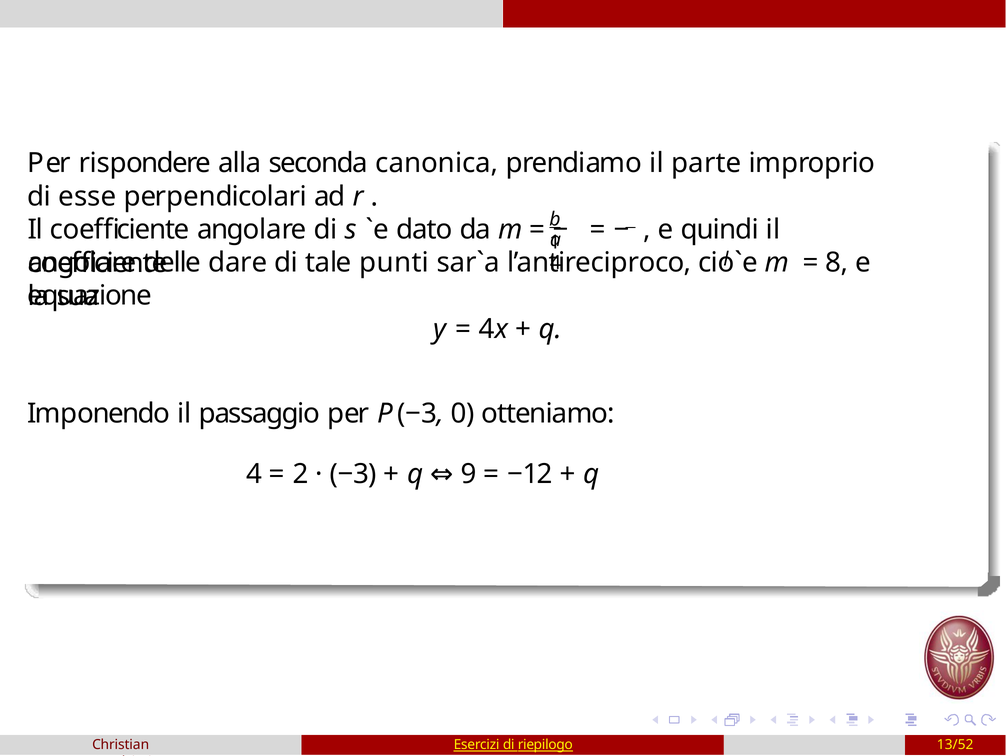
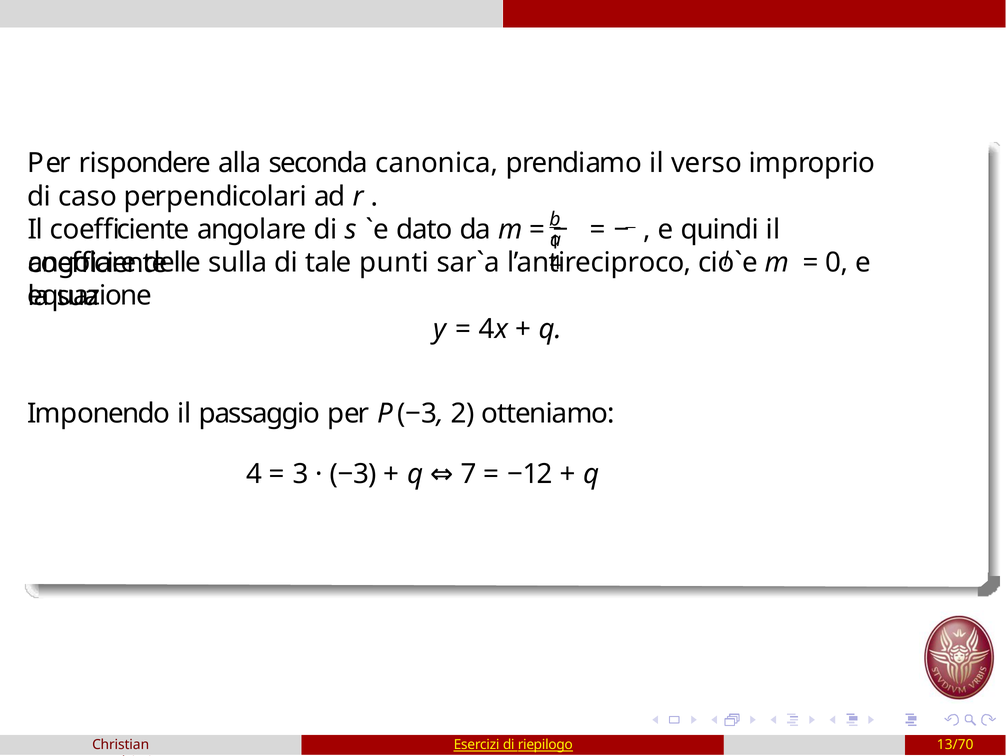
parte: parte -> verso (706, 163)
esse: esse -> caso (88, 196)
dare: dare -> sulla (238, 262)
8: 8 -> 0 (837, 262)
0: 0 -> 2 (462, 413)
2: 2 -> 3 (301, 474)
9: 9 -> 7 (469, 474)
13/52: 13/52 -> 13/70 (955, 744)
